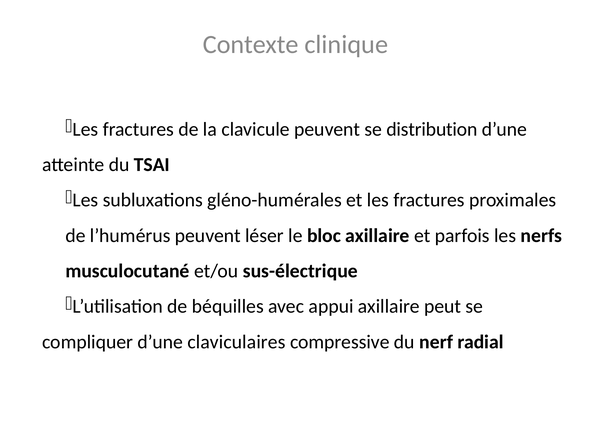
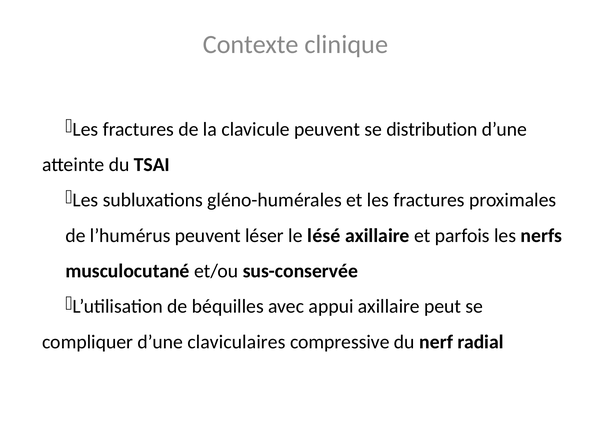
bloc: bloc -> lésé (324, 236)
sus-électrique: sus-électrique -> sus-conservée (300, 271)
